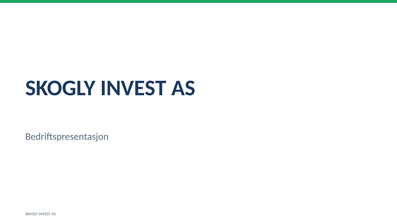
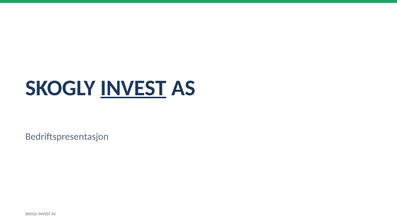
INVEST underline: none -> present (133, 88)
